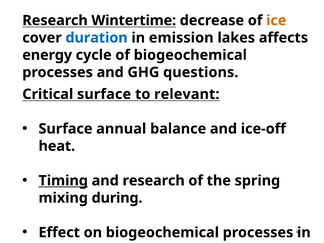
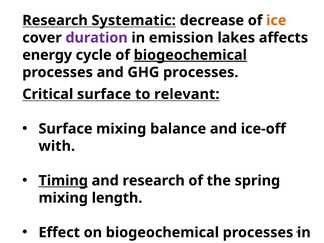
Wintertime: Wintertime -> Systematic (134, 20)
duration colour: blue -> purple (97, 38)
biogeochemical underline: none -> present (190, 55)
GHG questions: questions -> processes (201, 72)
Surface annual: annual -> mixing (121, 129)
heat: heat -> with (57, 146)
during: during -> length (117, 198)
